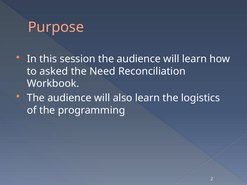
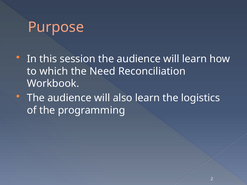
asked: asked -> which (54, 71)
